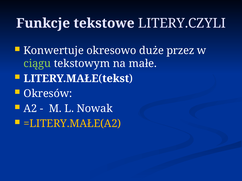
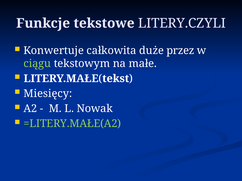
okresowo: okresowo -> całkowita (111, 51)
Okresów: Okresów -> Miesięcy (48, 94)
=LITERY.MAŁE(A2 colour: yellow -> light green (72, 124)
